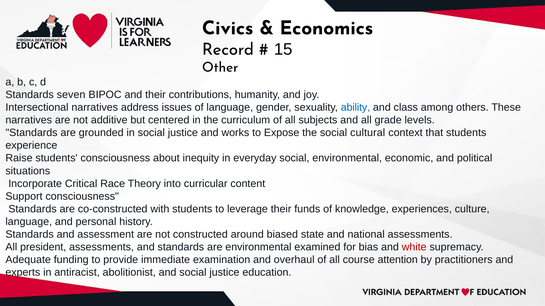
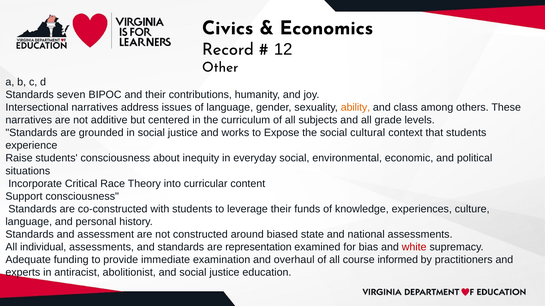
15: 15 -> 12 (283, 49)
ability colour: blue -> orange (355, 108)
president: president -> individual (43, 248)
are environmental: environmental -> representation (258, 248)
attention: attention -> informed (398, 260)
